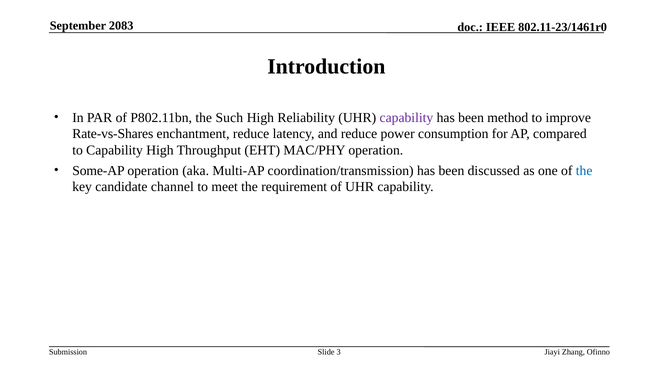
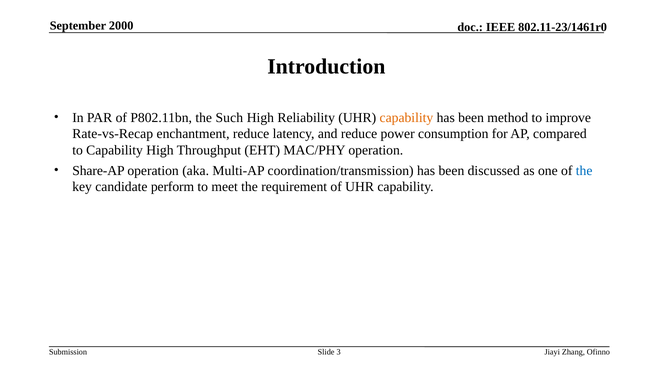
2083: 2083 -> 2000 (121, 26)
capability colour: purple -> orange (406, 118)
Rate-vs-Shares: Rate-vs-Shares -> Rate-vs-Recap (113, 134)
Some-AP: Some-AP -> Share-AP (98, 171)
channel: channel -> perform (172, 187)
